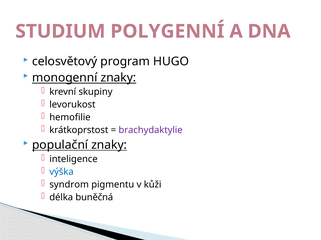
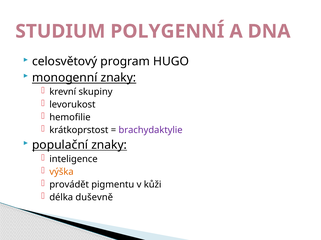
výška colour: blue -> orange (62, 172)
syndrom: syndrom -> provádět (69, 185)
buněčná: buněčná -> duševně (94, 198)
